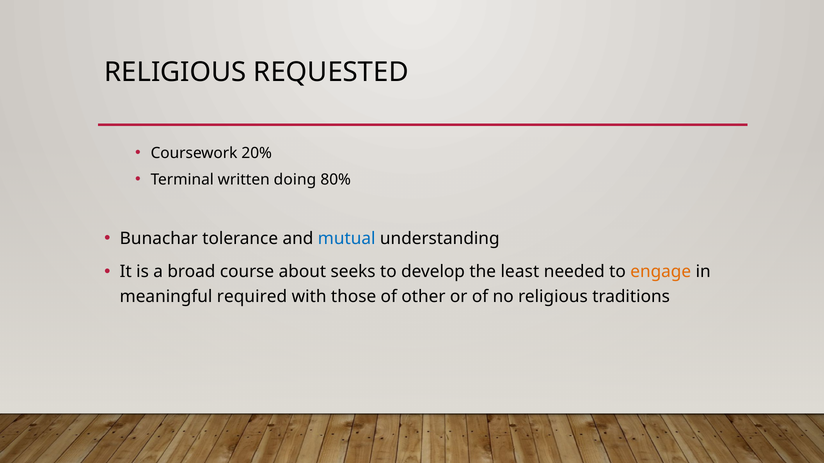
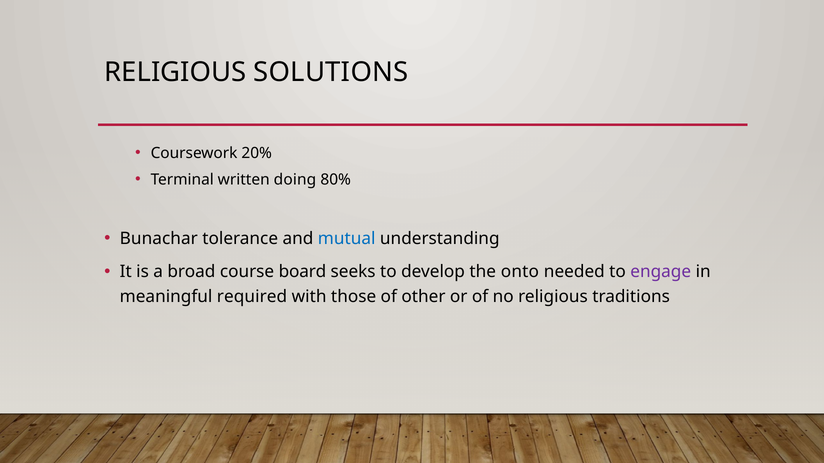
REQUESTED: REQUESTED -> SOLUTIONS (331, 72)
about: about -> board (302, 272)
least: least -> onto (520, 272)
engage colour: orange -> purple (661, 272)
